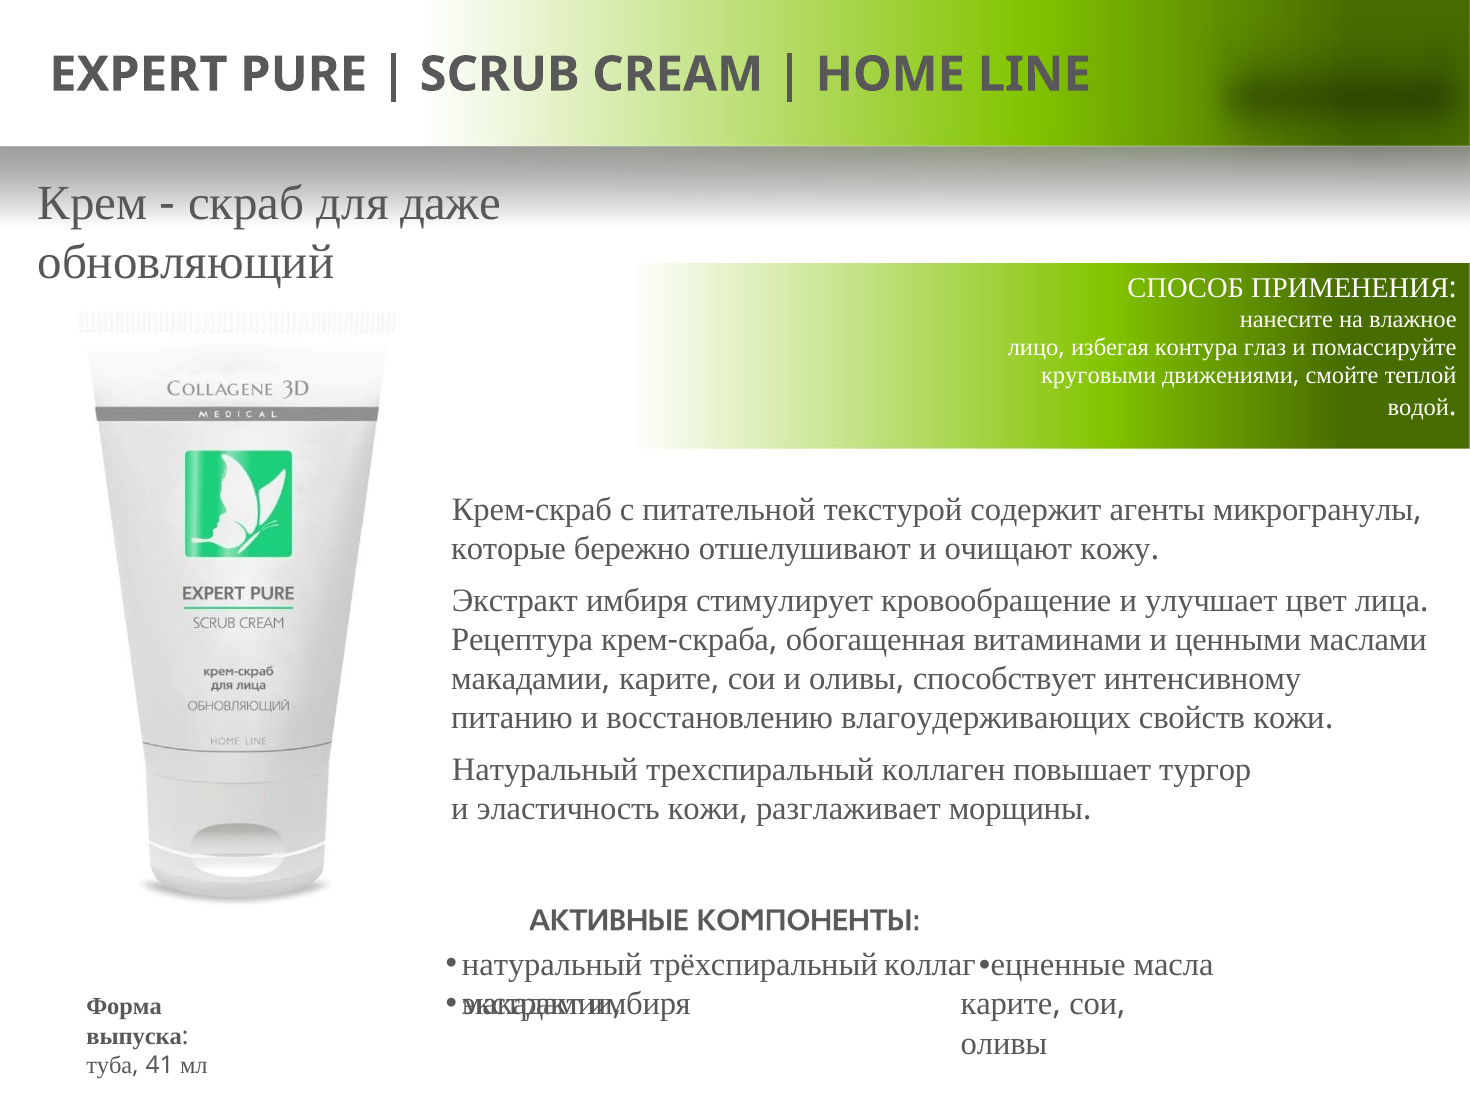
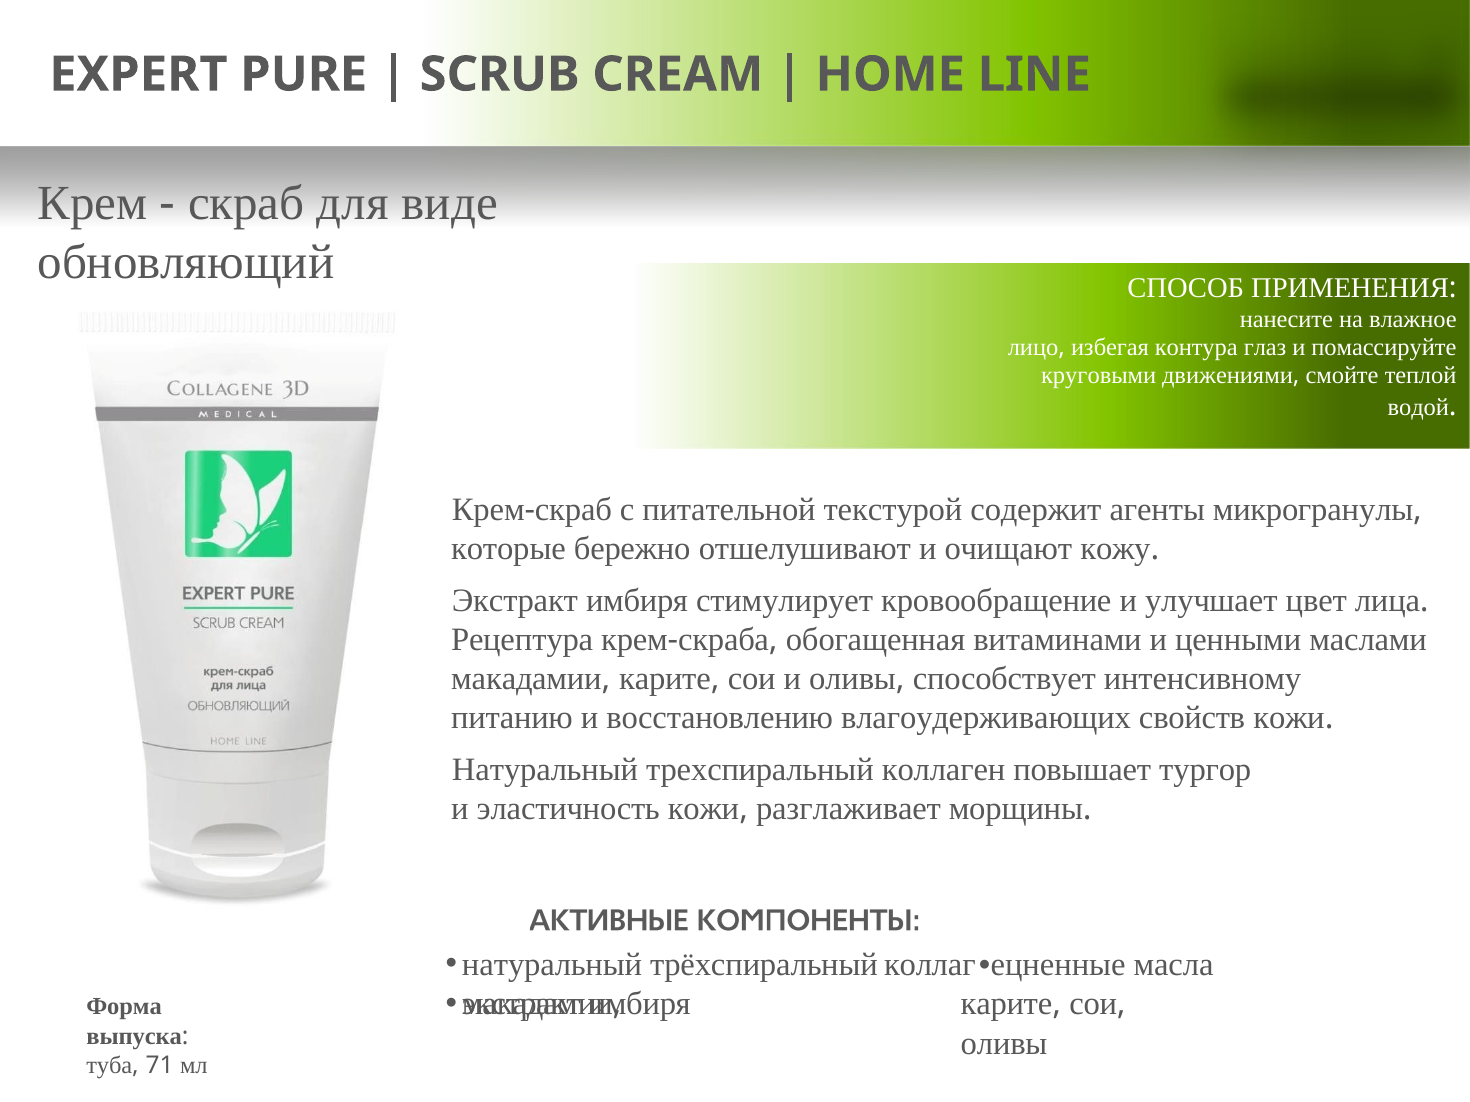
даже: даже -> виде (450, 204)
41: 41 -> 71 (160, 1066)
